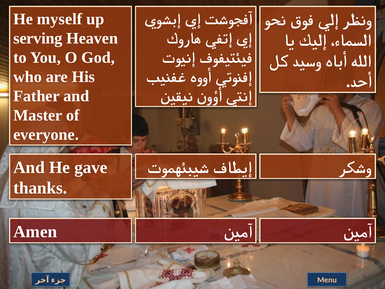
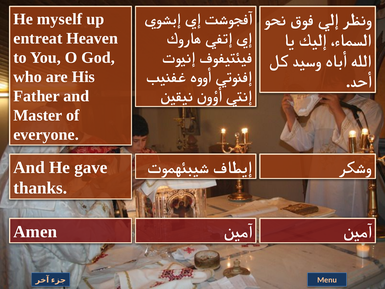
serving: serving -> entreat (38, 38)
